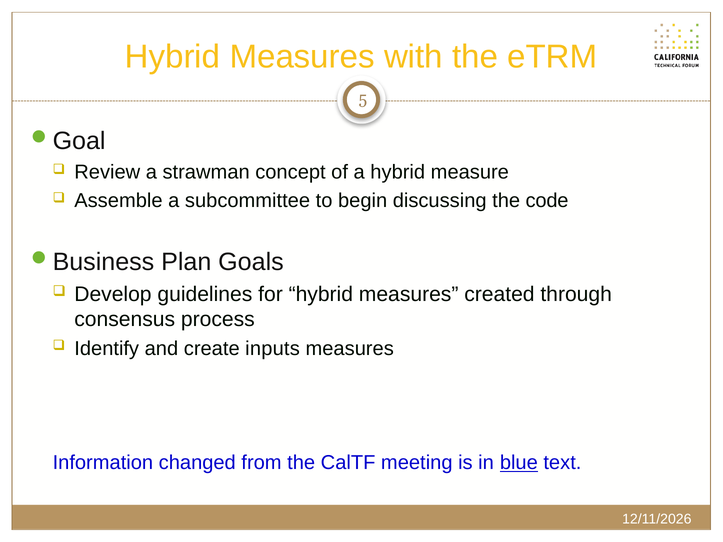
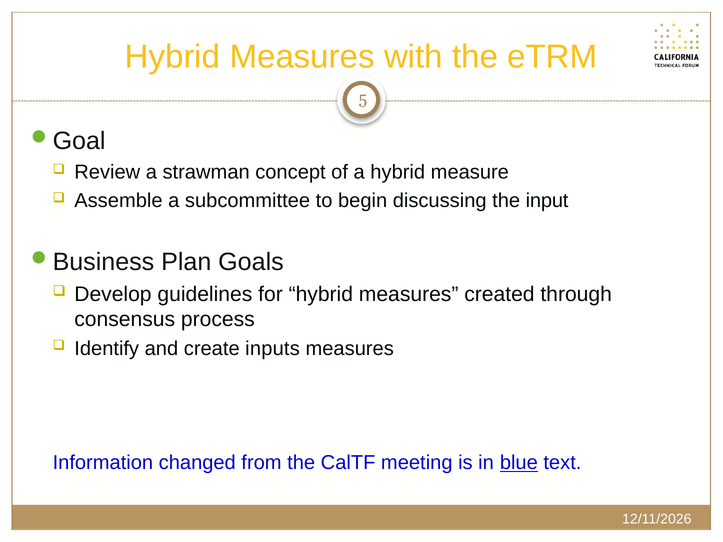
code: code -> input (547, 201)
